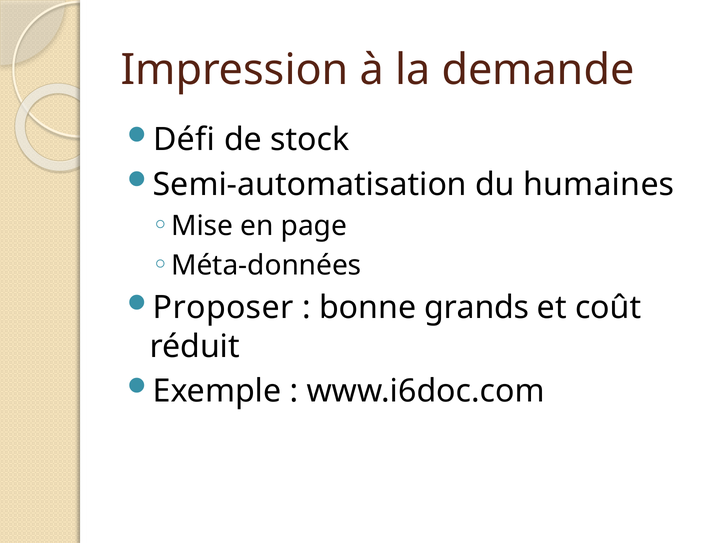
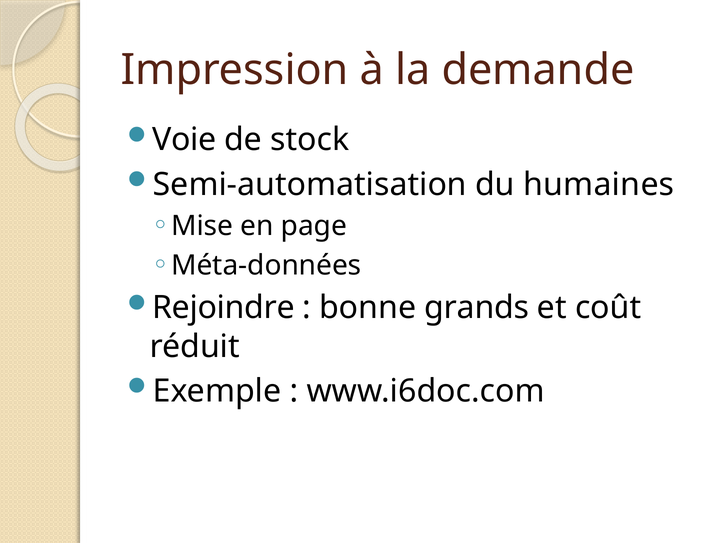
Défi: Défi -> Voie (184, 140)
Proposer: Proposer -> Rejoindre (223, 307)
